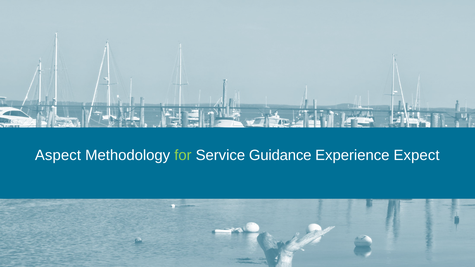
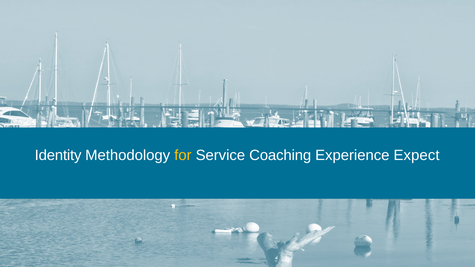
Aspect: Aspect -> Identity (58, 155)
for colour: light green -> yellow (183, 155)
Guidance: Guidance -> Coaching (280, 155)
